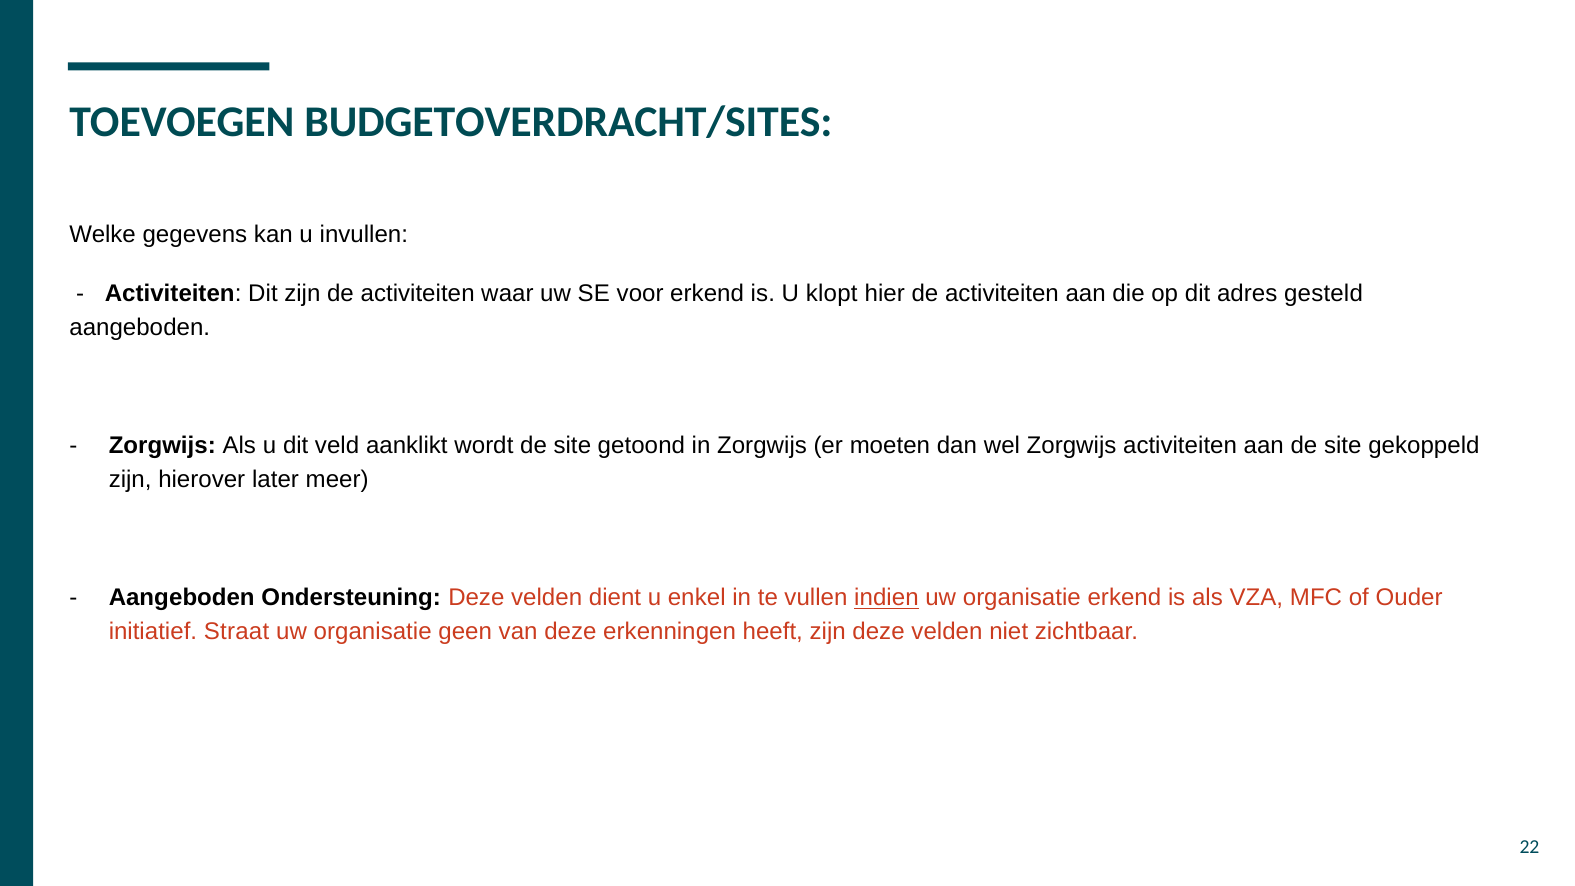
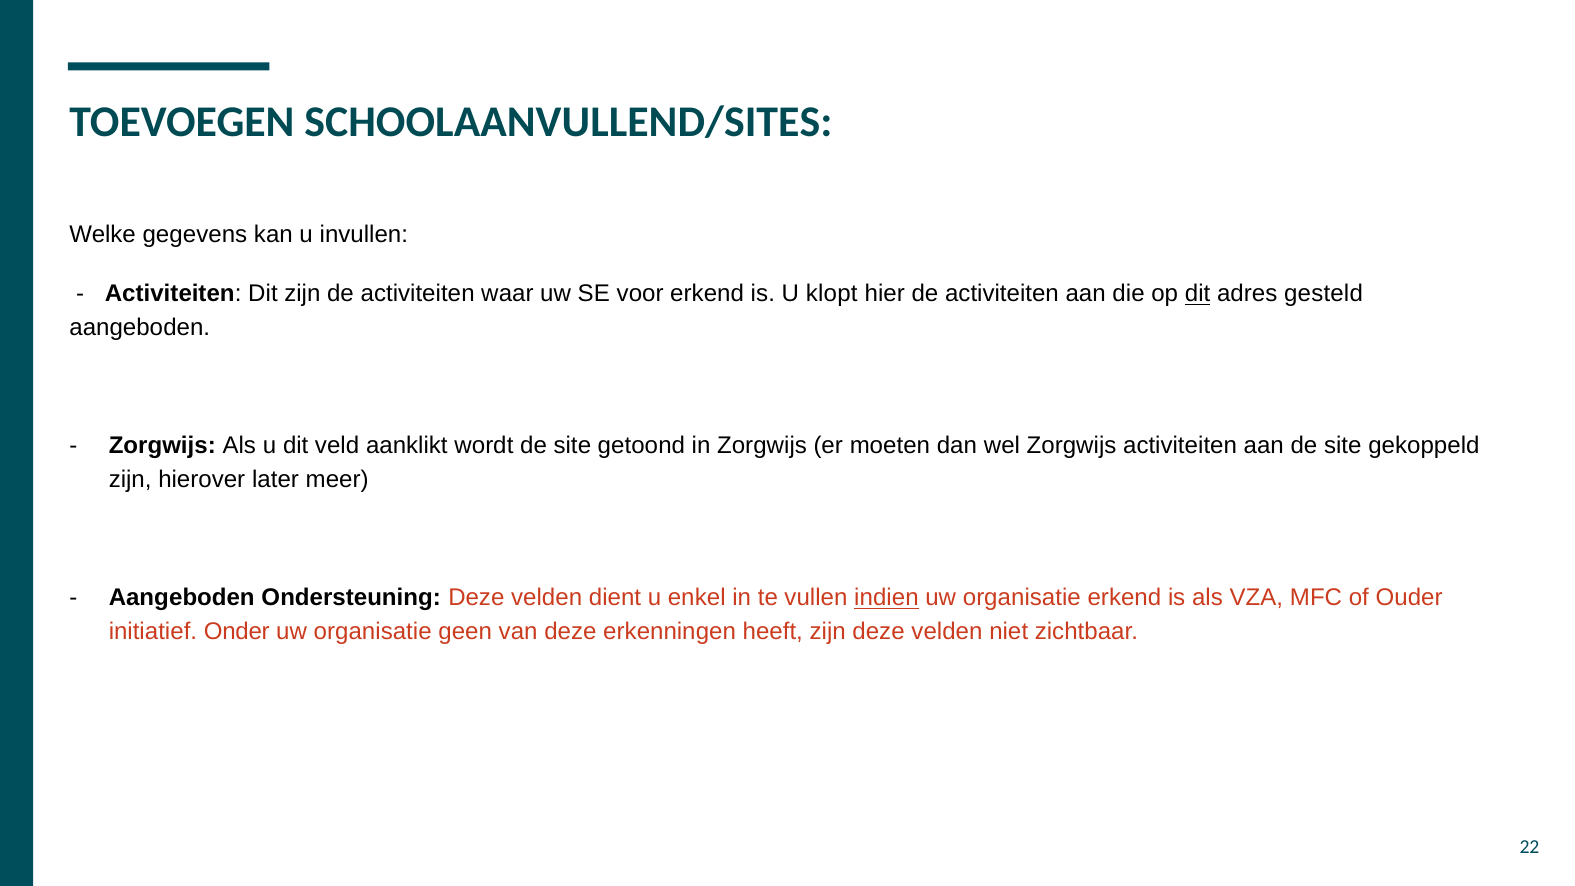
BUDGETOVERDRACHT/SITES: BUDGETOVERDRACHT/SITES -> SCHOOLAANVULLEND/SITES (568, 122)
dit underline: none -> present (1198, 294)
Straat: Straat -> Onder (237, 631)
